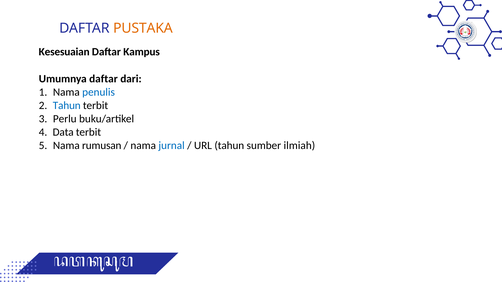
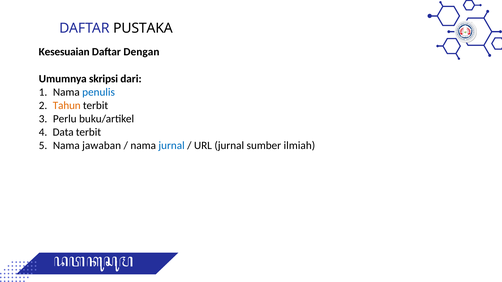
PUSTAKA colour: orange -> black (143, 28)
Kampus: Kampus -> Dengan (141, 52)
Umumnya daftar: daftar -> skripsi (104, 79)
Tahun colour: blue -> orange (67, 106)
rumusan: rumusan -> jawaban (102, 146)
URL tahun: tahun -> jurnal (229, 146)
